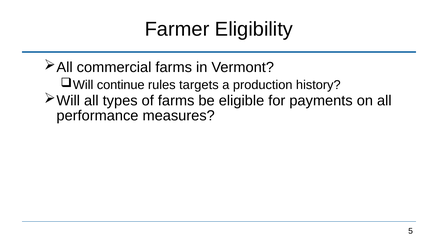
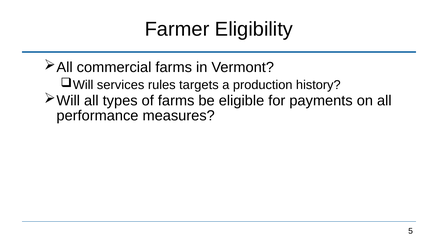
continue: continue -> services (121, 85)
